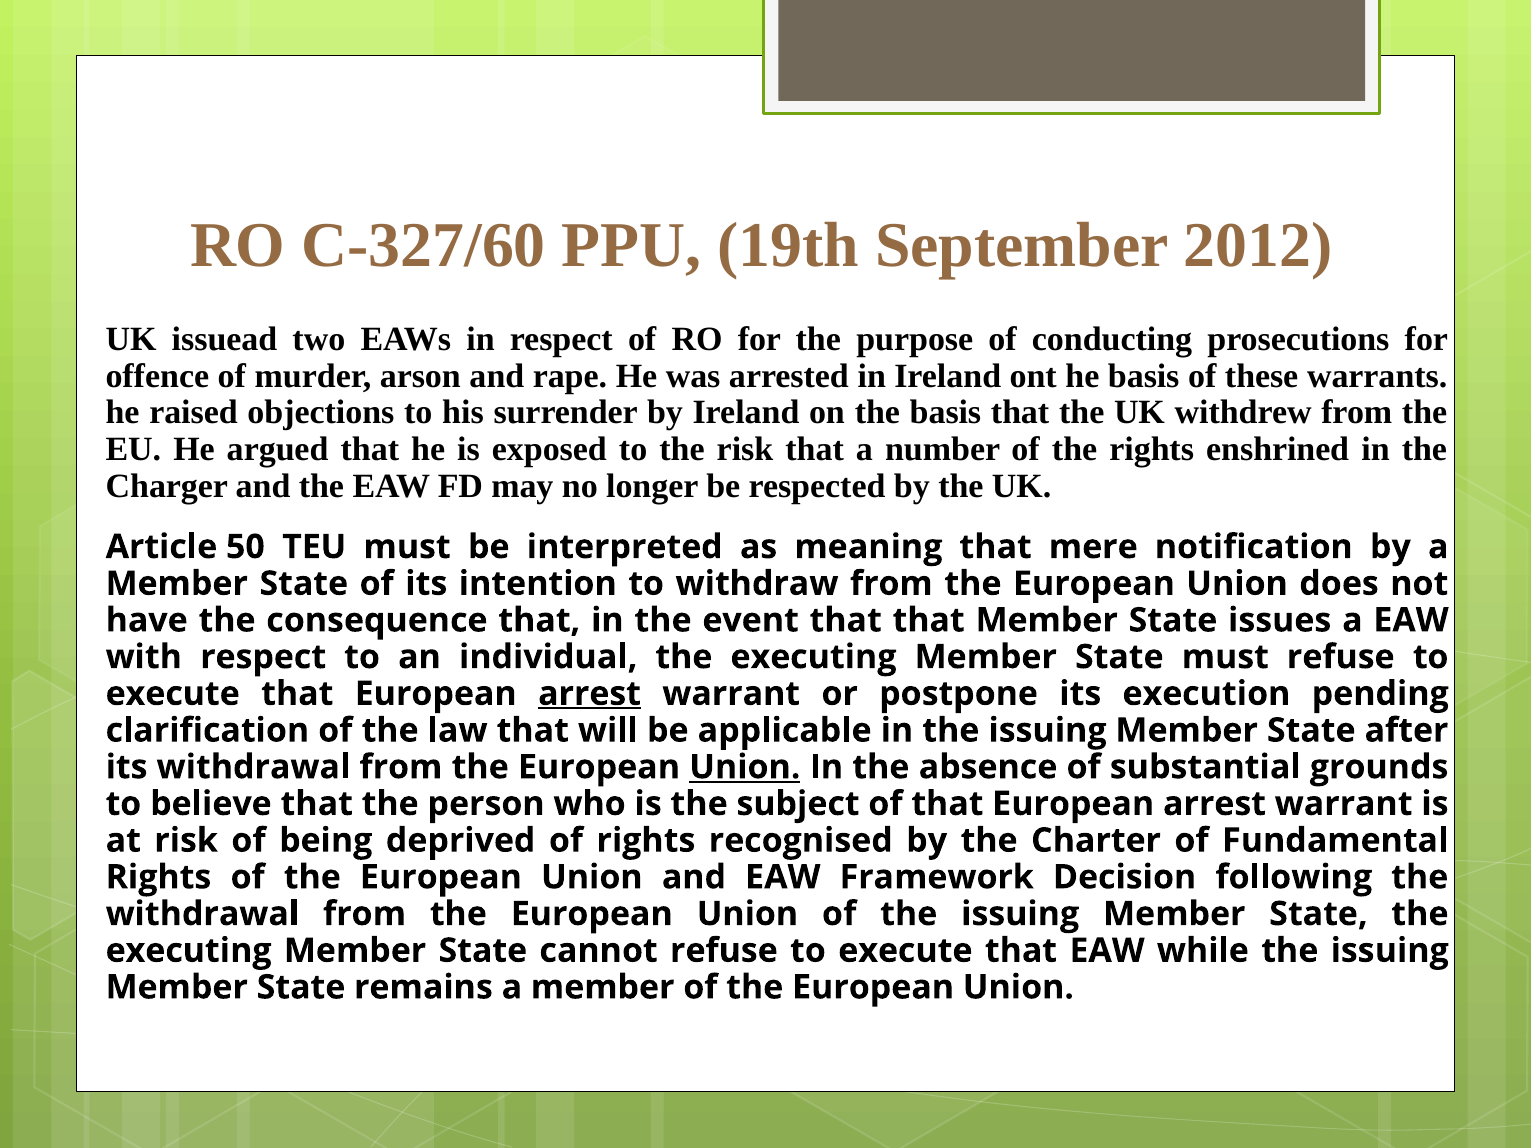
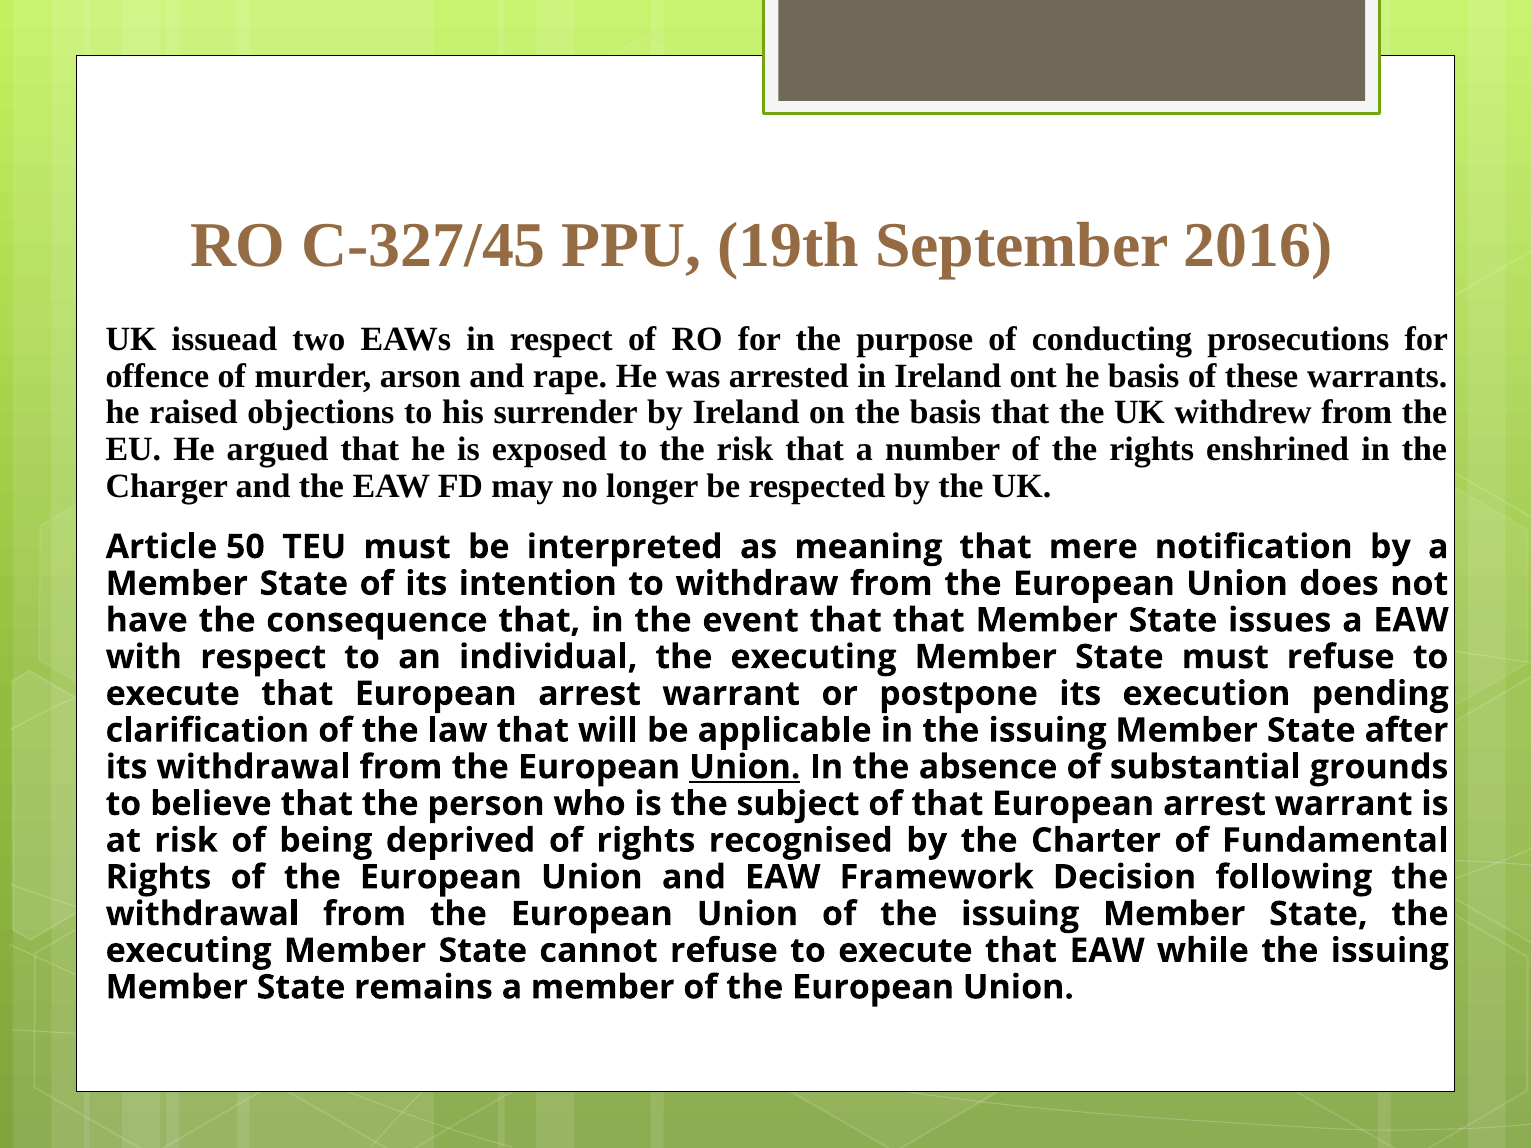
C‑327/60: C‑327/60 -> C‑327/45 (424, 245)
2012: 2012 -> 2016 (1258, 245)
arrest underline: present -> none (589, 694)
